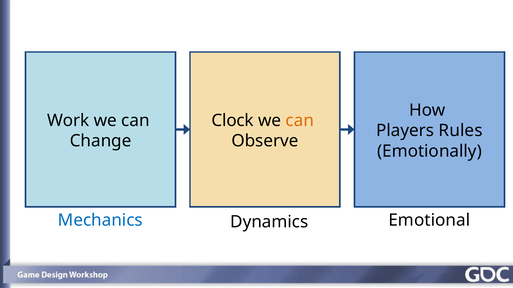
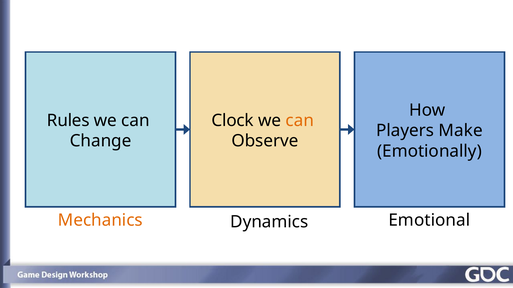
Work: Work -> Rules (68, 121)
Rules: Rules -> Make (461, 131)
Mechanics colour: blue -> orange (100, 221)
